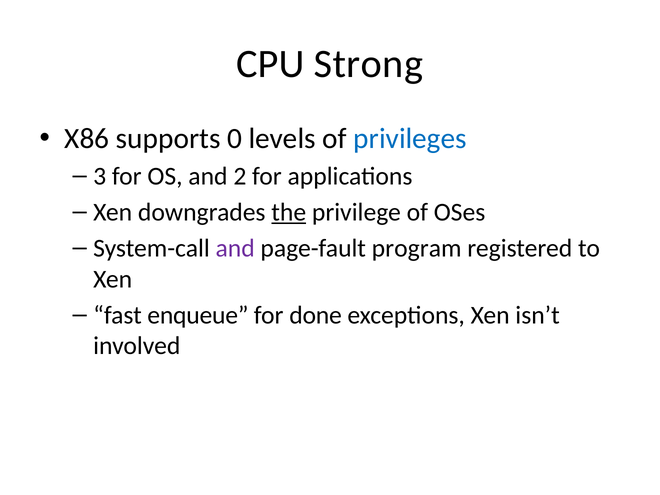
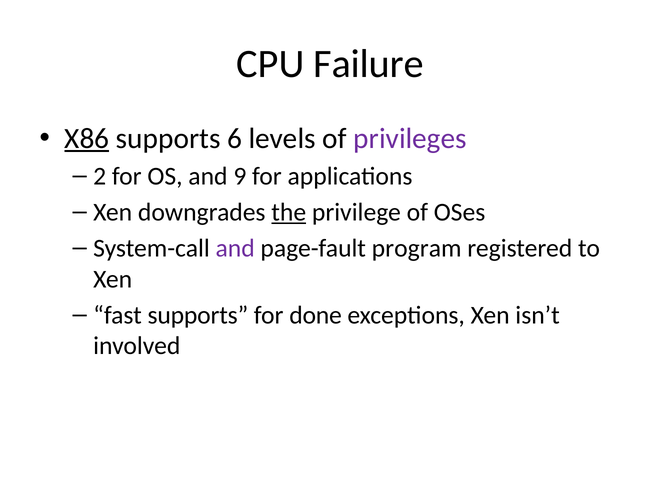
Strong: Strong -> Failure (369, 64)
X86 underline: none -> present (87, 138)
0: 0 -> 6 (235, 138)
privileges colour: blue -> purple (410, 138)
3: 3 -> 2 (100, 176)
2: 2 -> 9 (240, 176)
fast enqueue: enqueue -> supports (198, 315)
